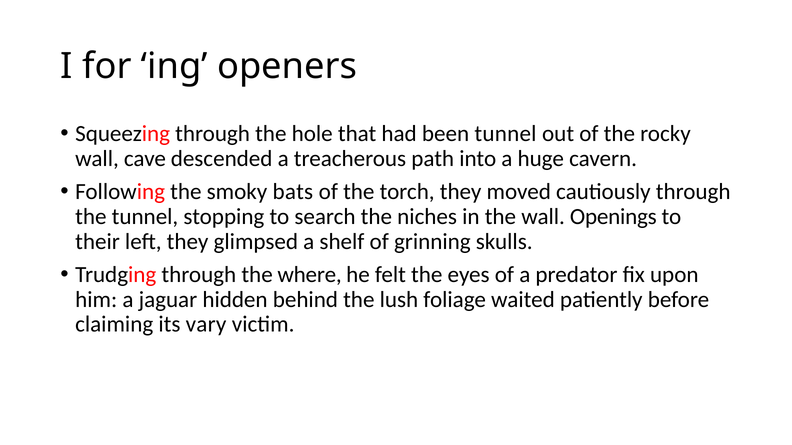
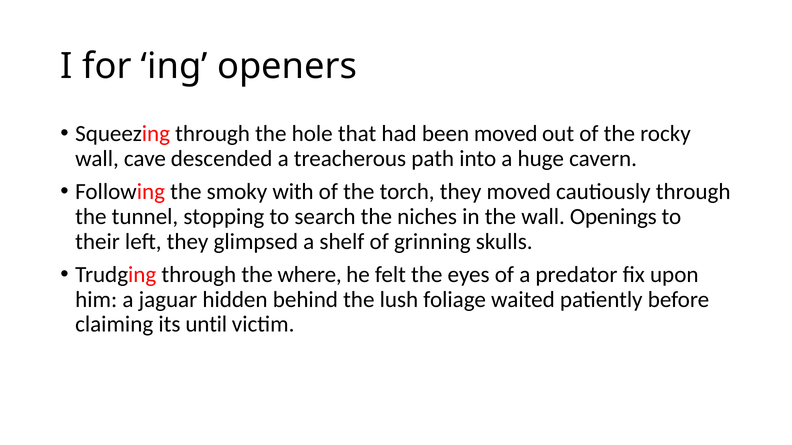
been tunnel: tunnel -> moved (506, 134)
bats: bats -> with (293, 192)
vary: vary -> until (206, 325)
